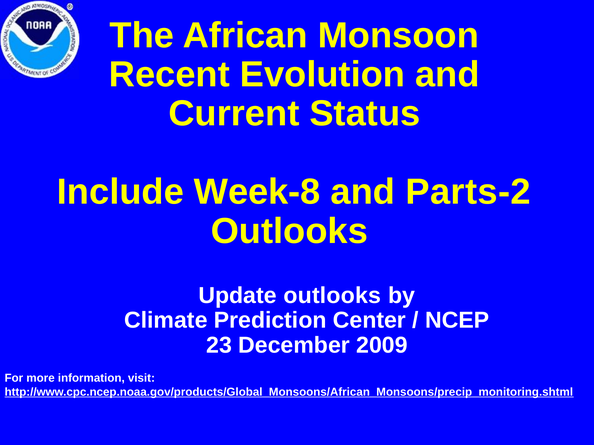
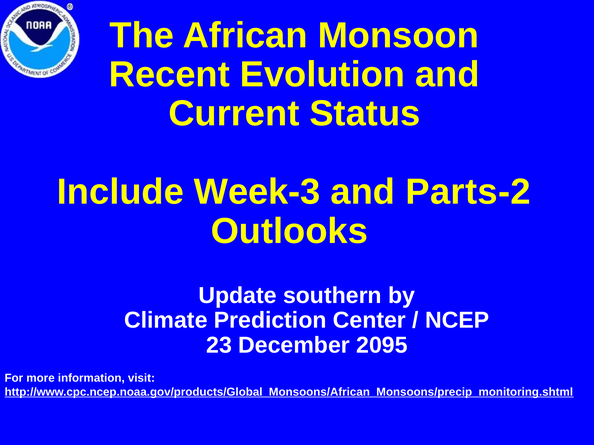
Week-8: Week-8 -> Week-3 (257, 192)
Update outlooks: outlooks -> southern (332, 296)
2009: 2009 -> 2095 (382, 346)
